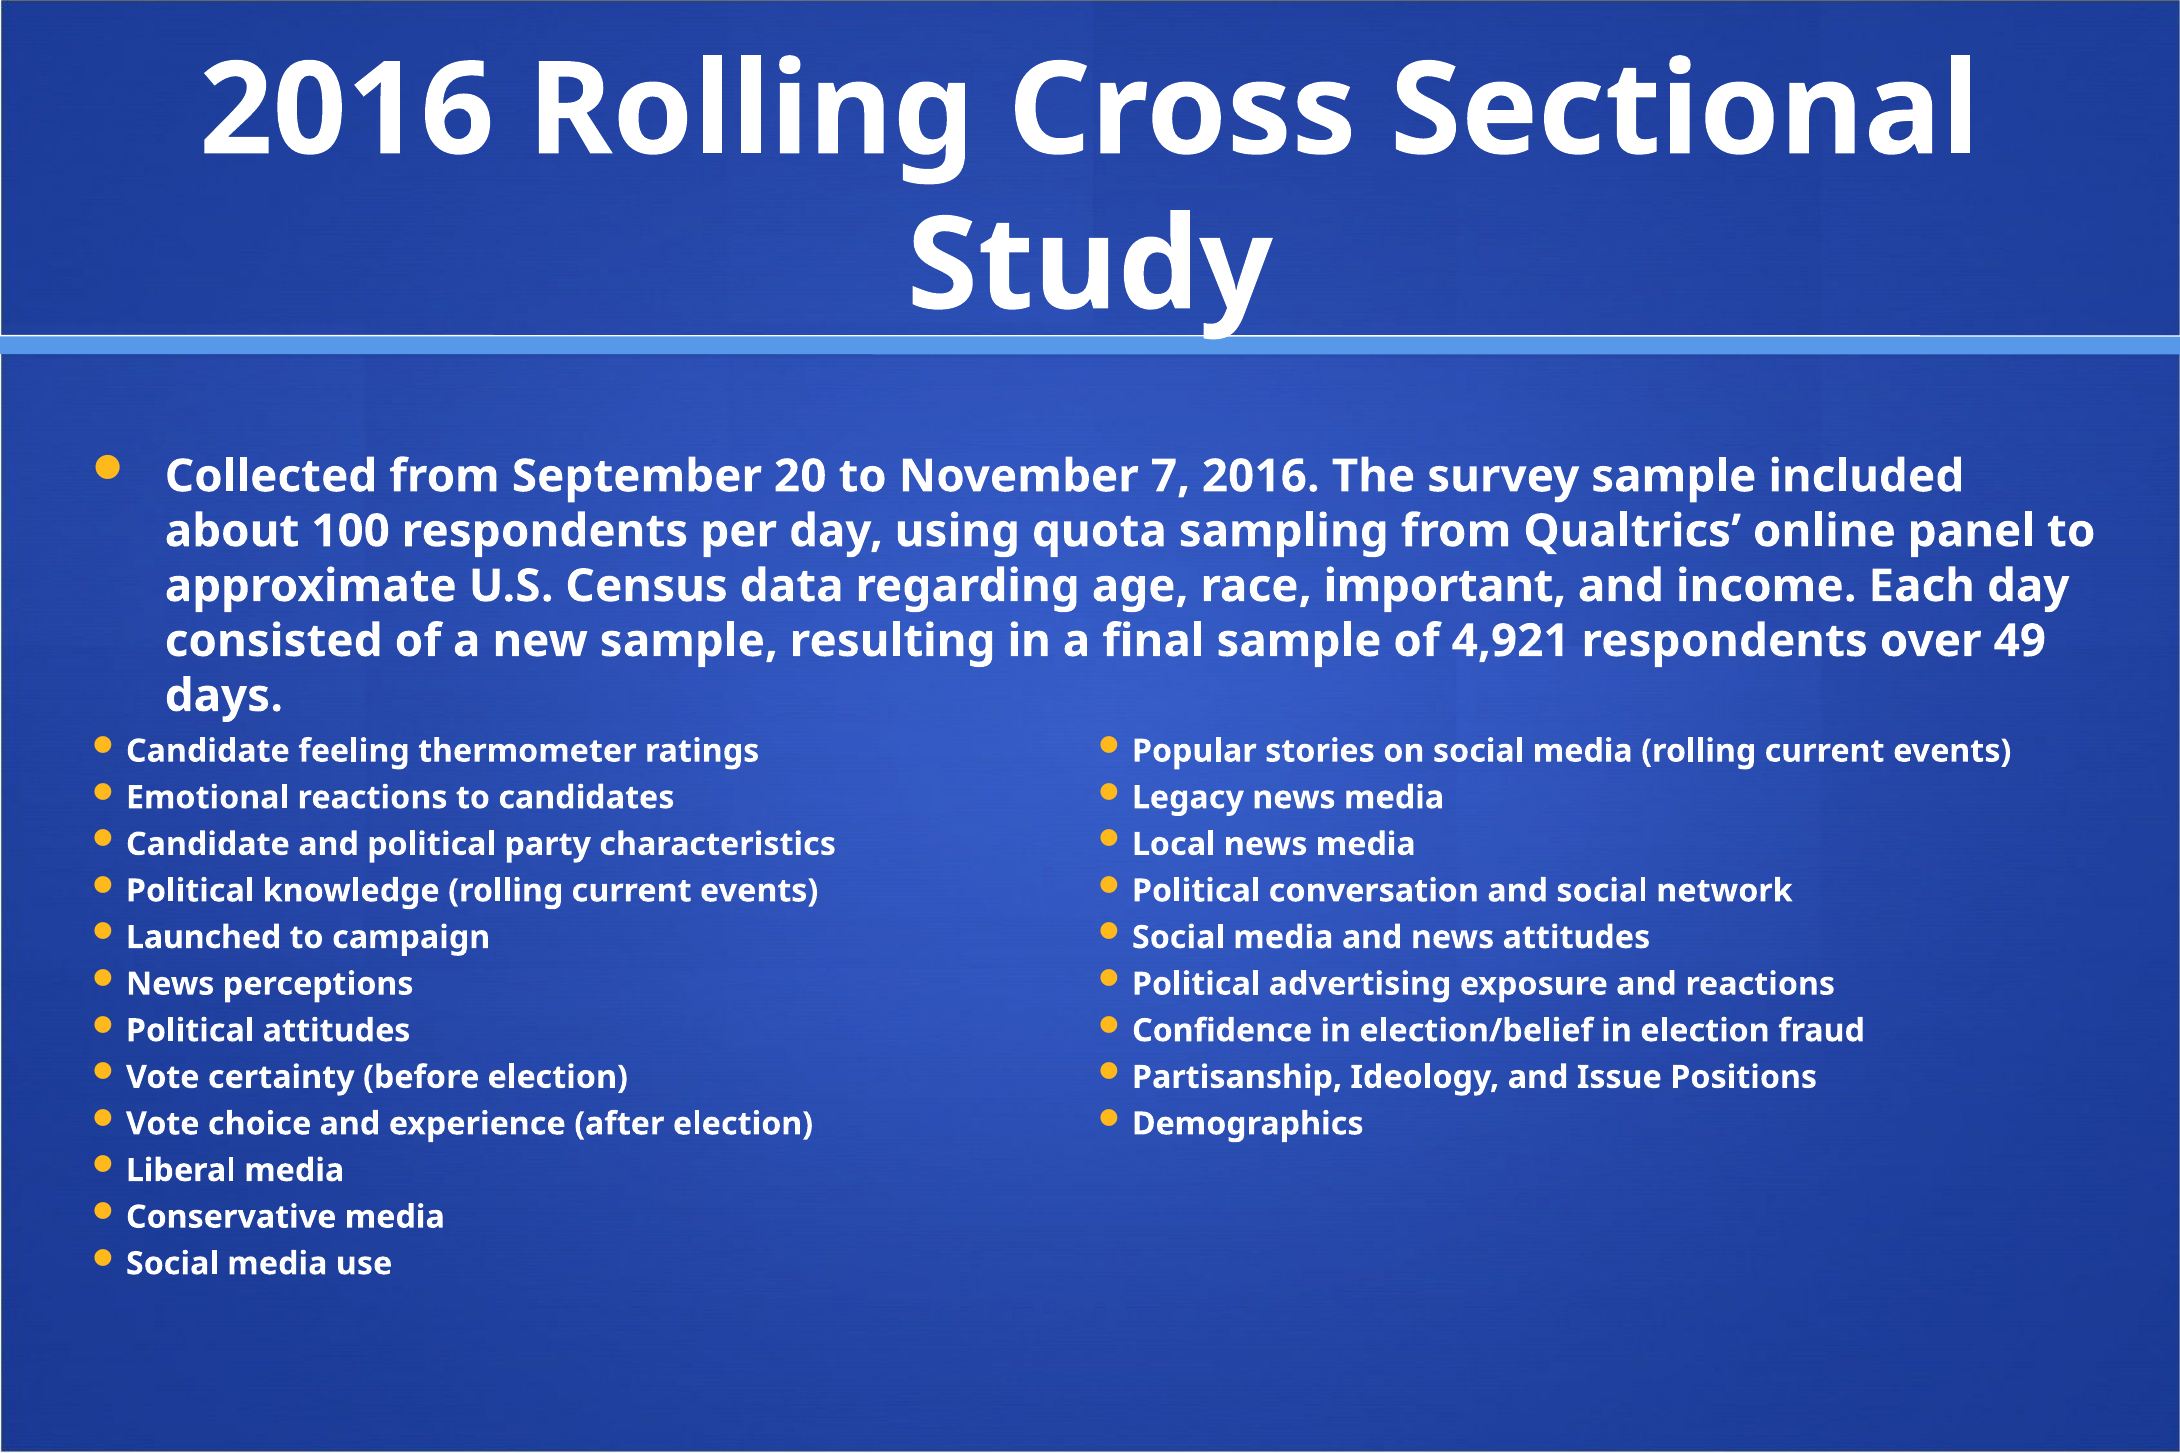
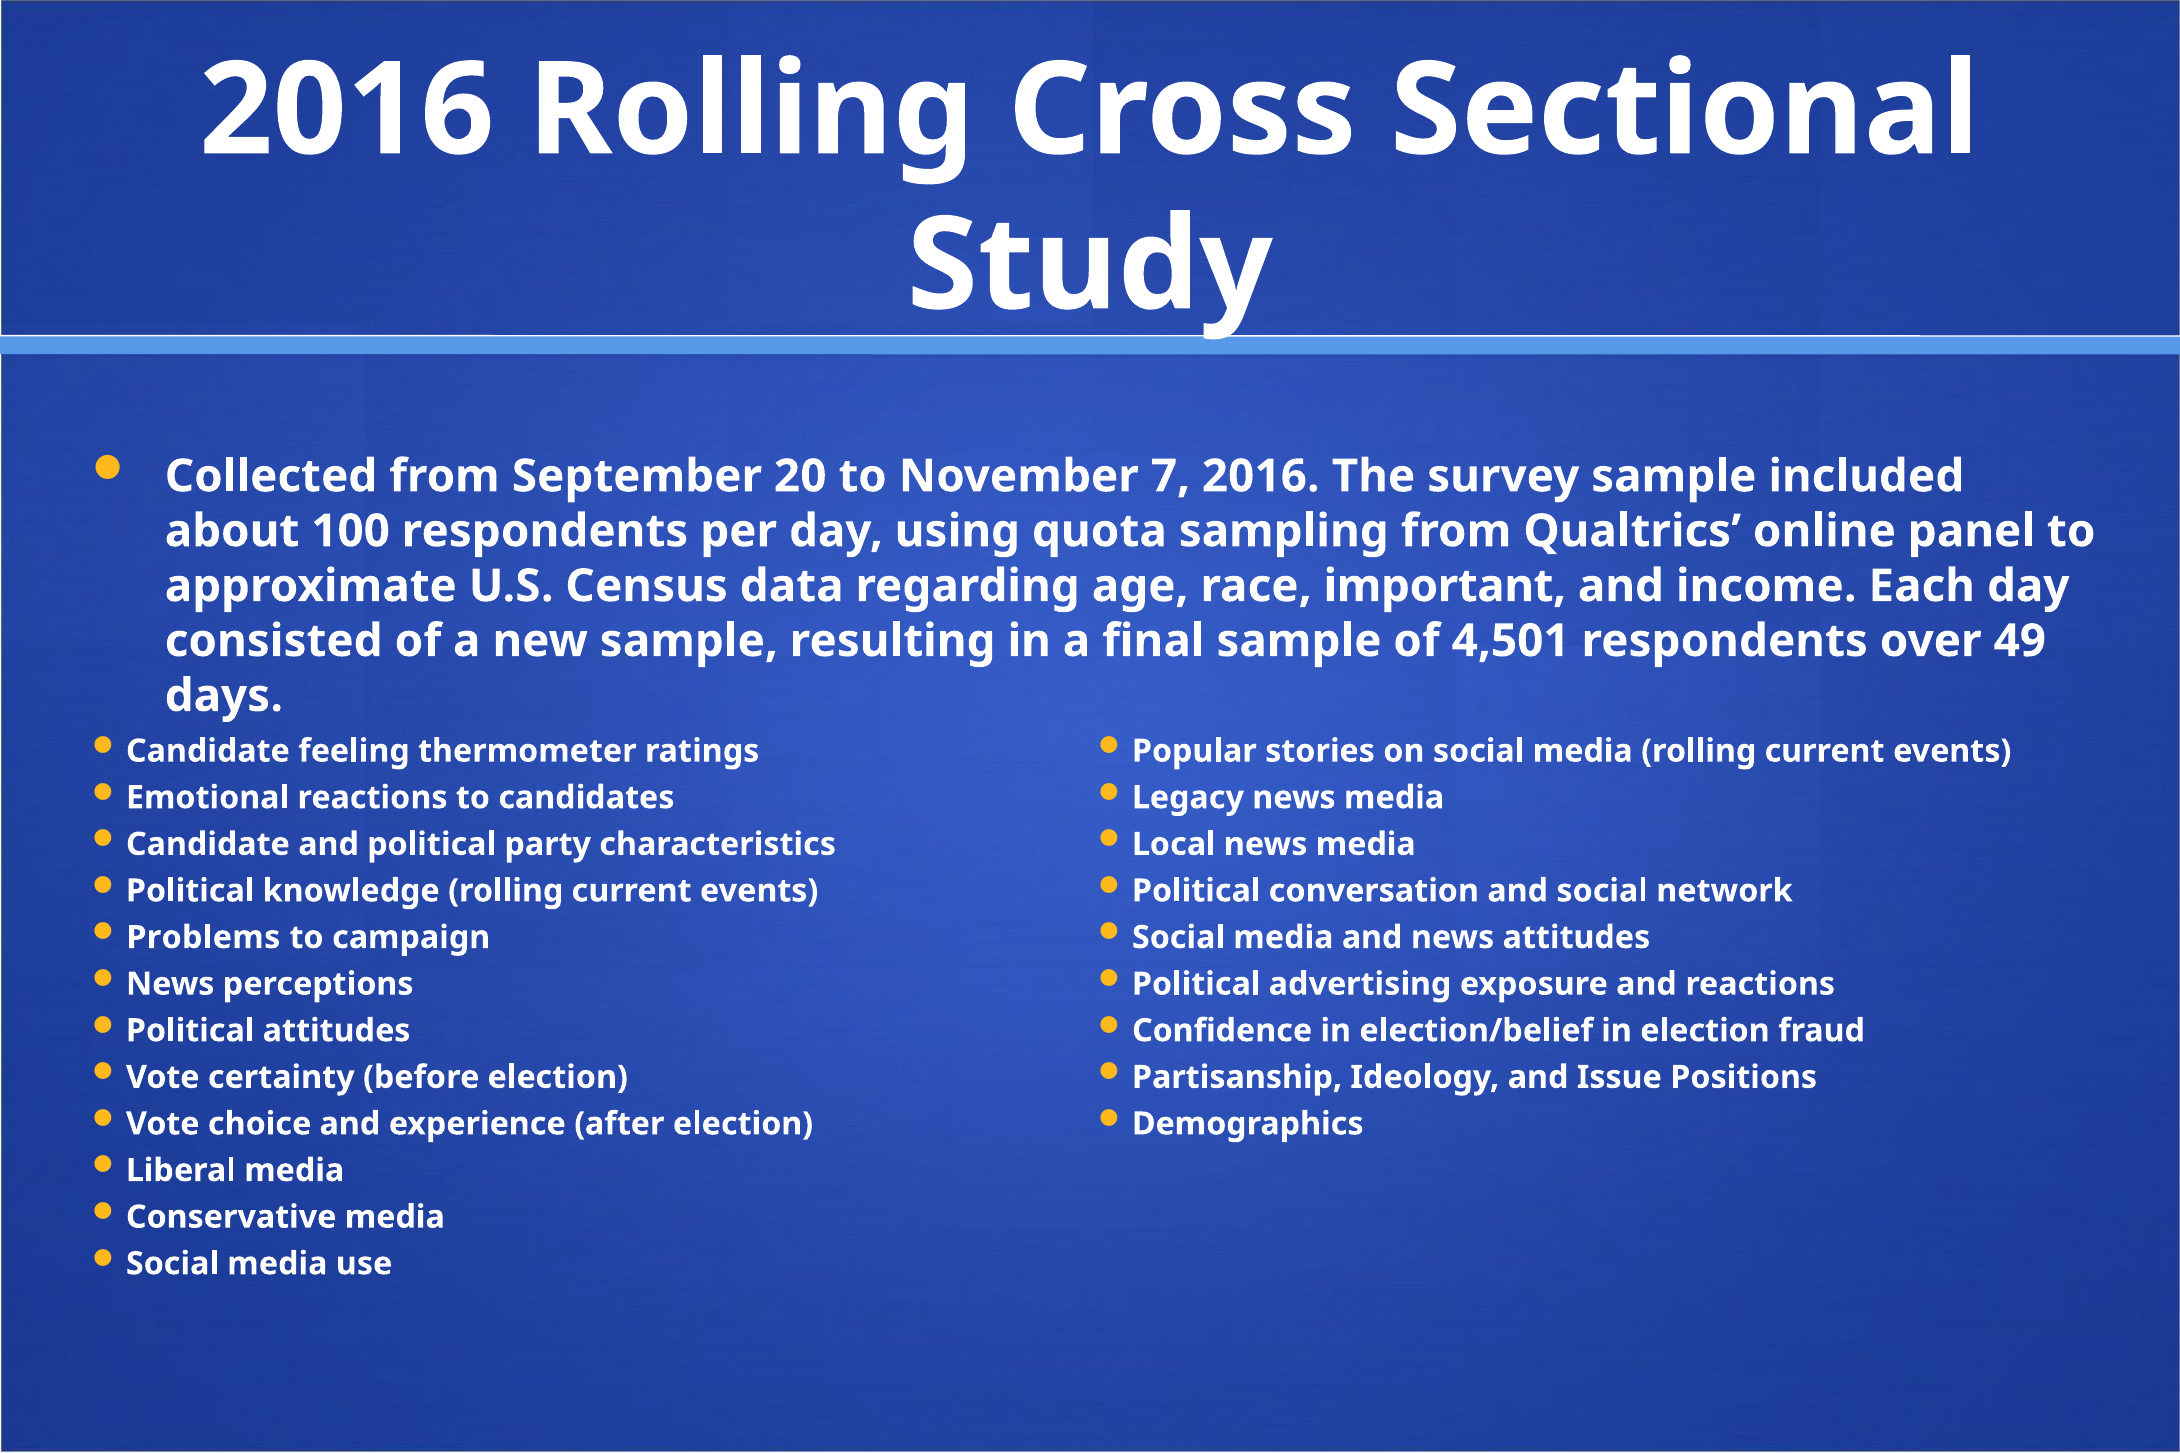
4,921: 4,921 -> 4,501 (1511, 641)
Launched: Launched -> Problems (203, 938)
